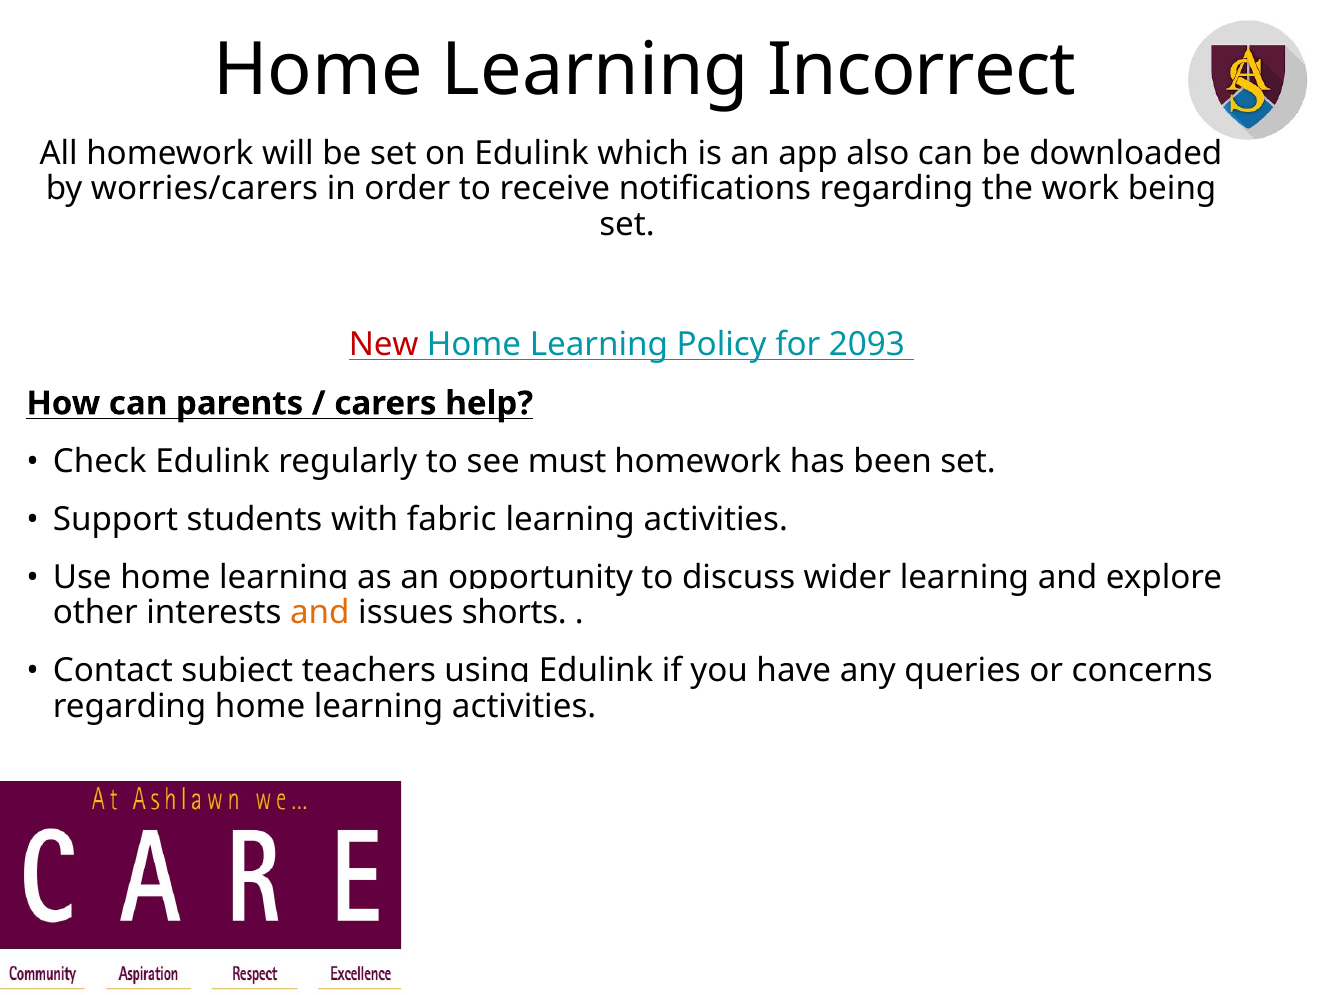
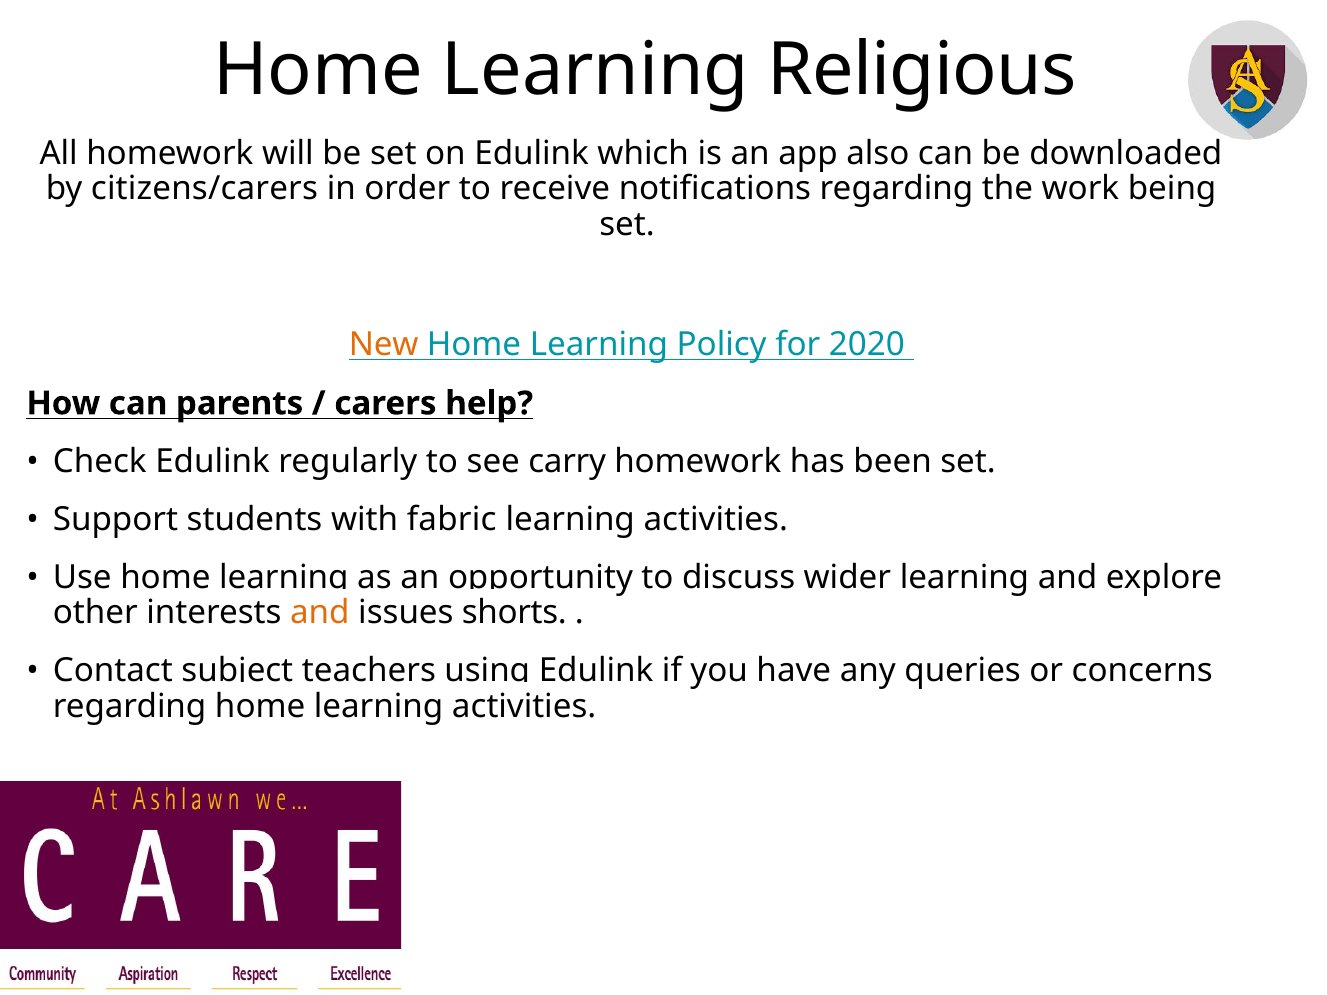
Incorrect: Incorrect -> Religious (922, 71)
worries/carers: worries/carers -> citizens/carers (204, 189)
New colour: red -> orange (384, 345)
2093: 2093 -> 2020 (867, 345)
must: must -> carry (567, 461)
